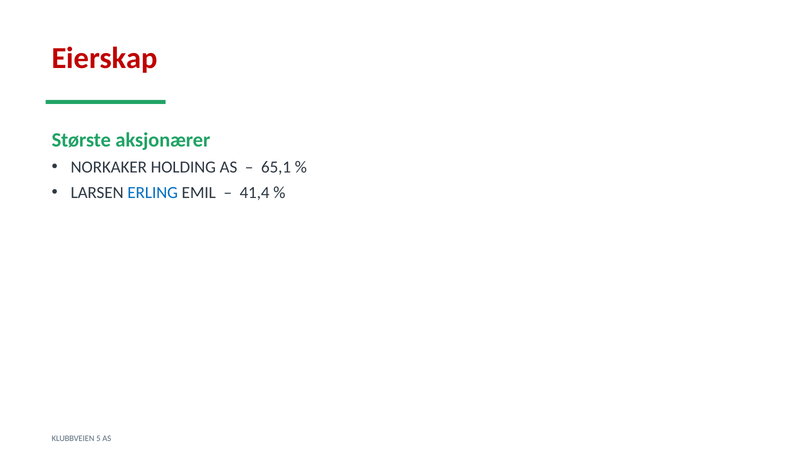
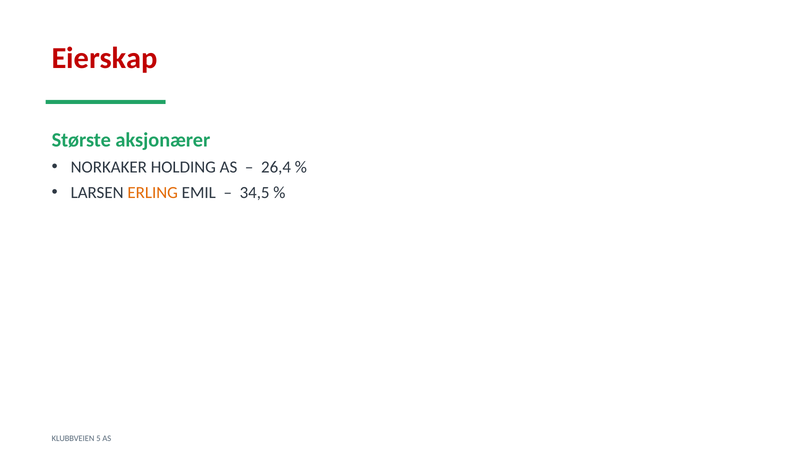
65,1: 65,1 -> 26,4 (276, 167)
ERLING colour: blue -> orange (153, 192)
41,4: 41,4 -> 34,5 (255, 192)
